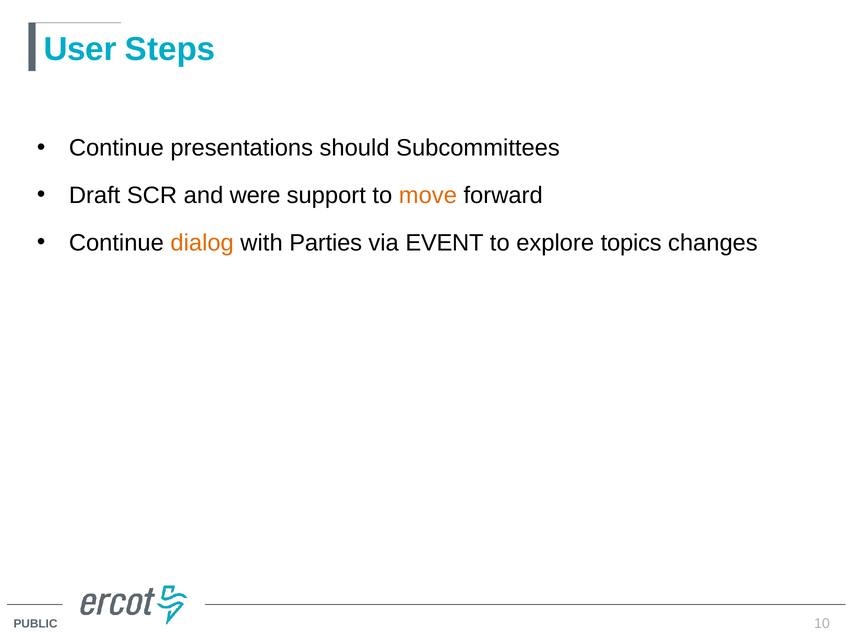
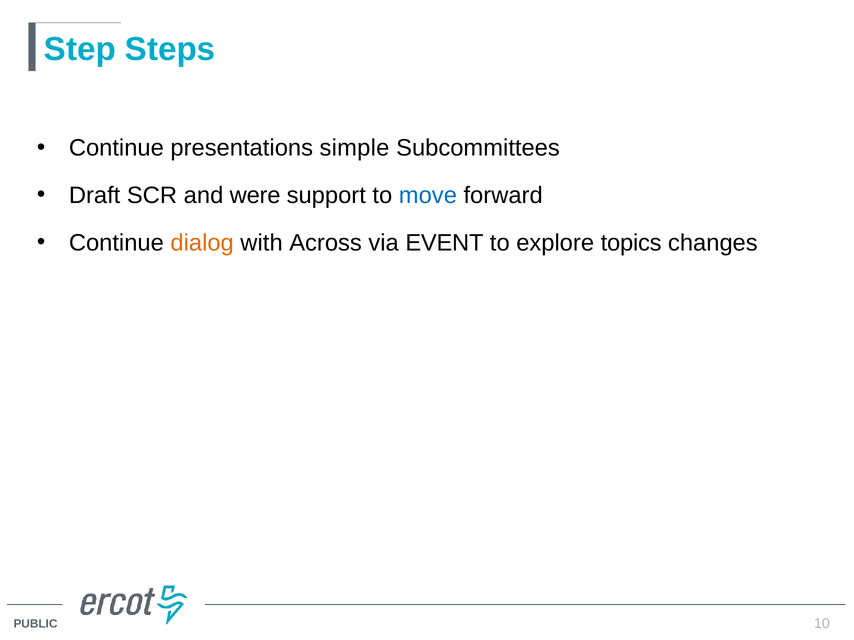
User: User -> Step (80, 49)
should: should -> simple (354, 148)
move colour: orange -> blue (428, 196)
Parties: Parties -> Across (326, 243)
